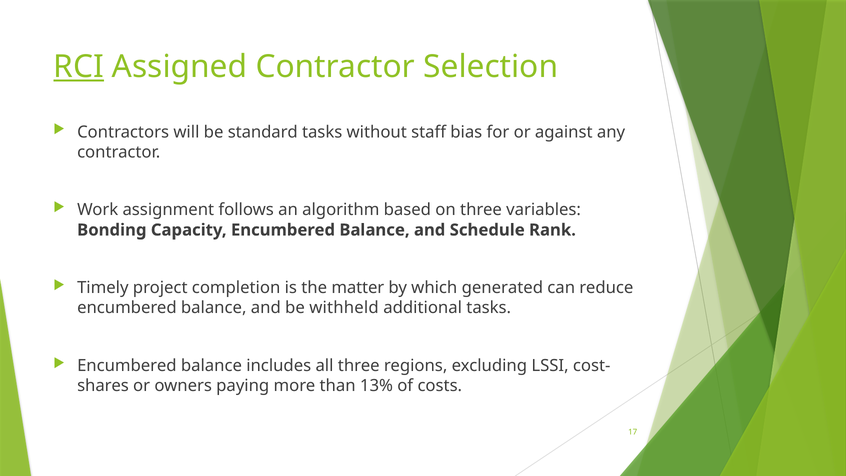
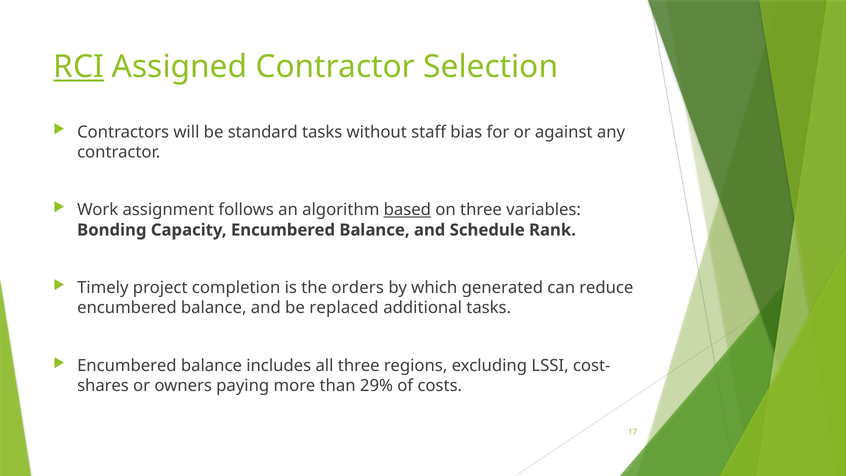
based underline: none -> present (407, 210)
matter: matter -> orders (358, 288)
withheld: withheld -> replaced (344, 308)
13%: 13% -> 29% (376, 386)
